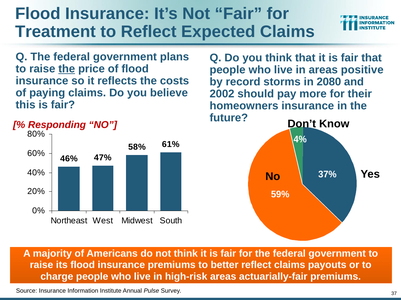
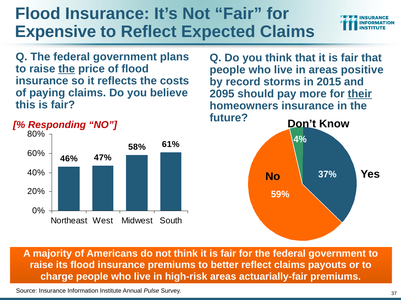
Treatment: Treatment -> Expensive (56, 32)
2080: 2080 -> 2015 (329, 82)
2002: 2002 -> 2095 (222, 94)
their underline: none -> present (360, 94)
